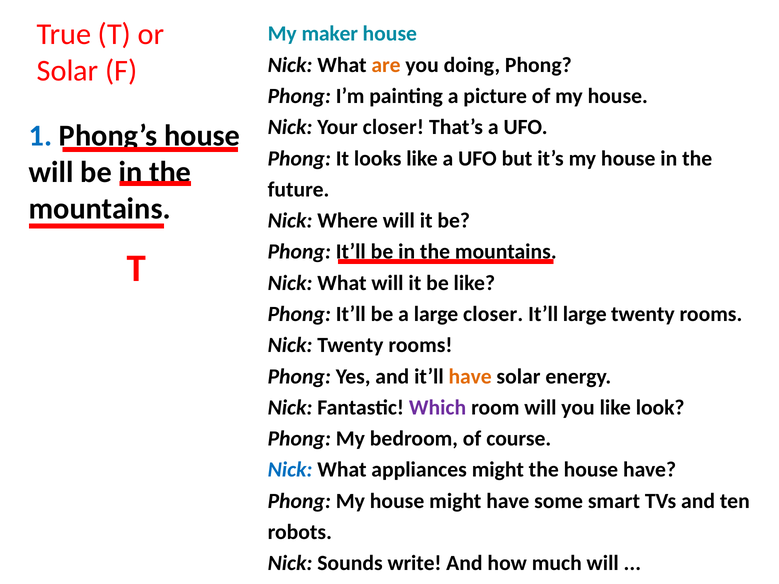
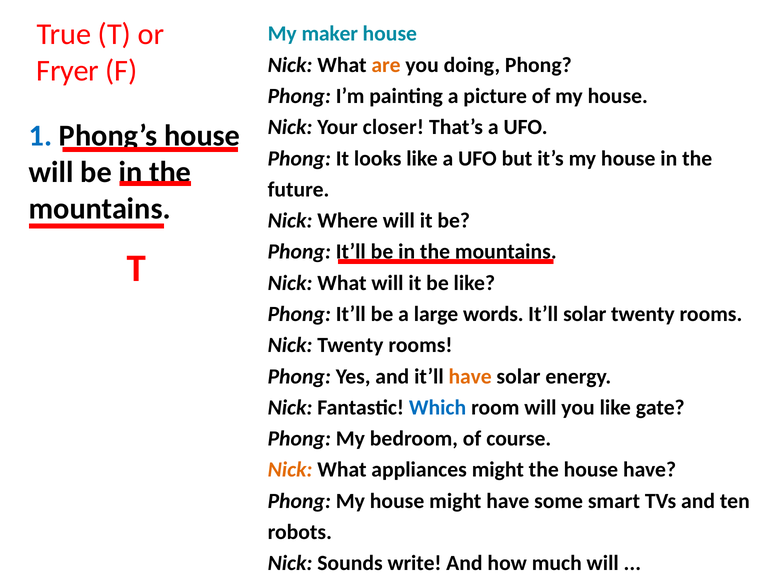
Solar: Solar -> Fryer (68, 71)
large closer: closer -> words (493, 314)
It’ll large: large -> solar (585, 314)
Which colour: purple -> blue (438, 408)
look: look -> gate (660, 408)
Nick colour: blue -> orange (290, 470)
